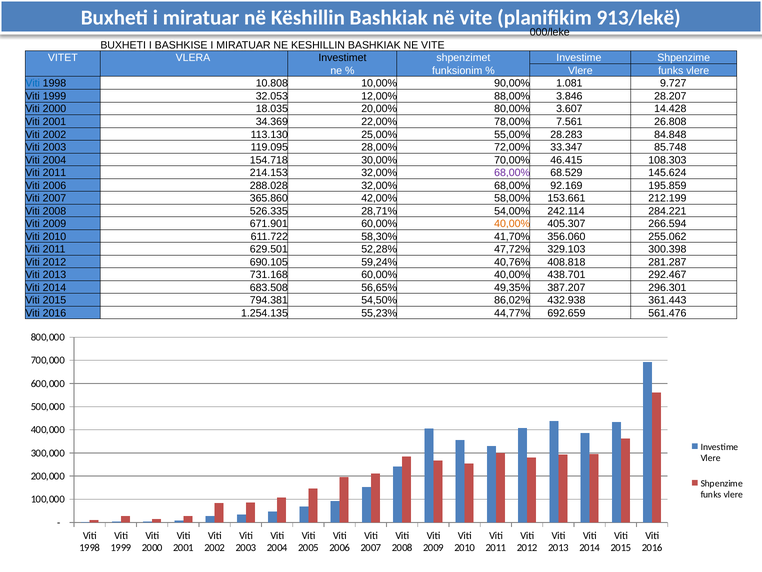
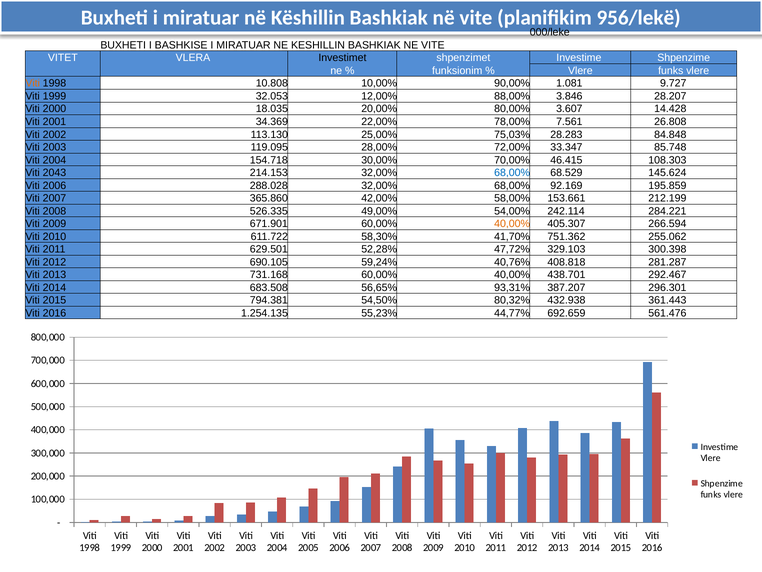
913/lekë: 913/lekë -> 956/lekë (639, 18)
Viti colour: blue -> orange (33, 83)
55,00%: 55,00% -> 75,03% (512, 134)
2011: 2011 -> 2043 (54, 173)
68,00% colour: purple -> blue (512, 173)
28,71%: 28,71% -> 49,00% (379, 211)
356.060: 356.060 -> 751.362 (566, 236)
49,35%: 49,35% -> 93,31% (512, 287)
86,02%: 86,02% -> 80,32% (512, 300)
